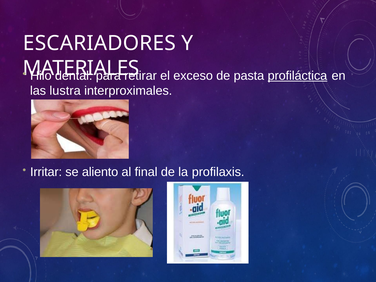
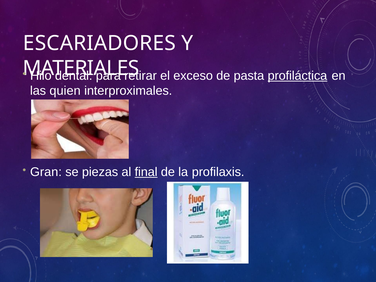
lustra: lustra -> quien (65, 91)
Irritar: Irritar -> Gran (46, 172)
aliento: aliento -> piezas (100, 172)
final underline: none -> present (146, 172)
